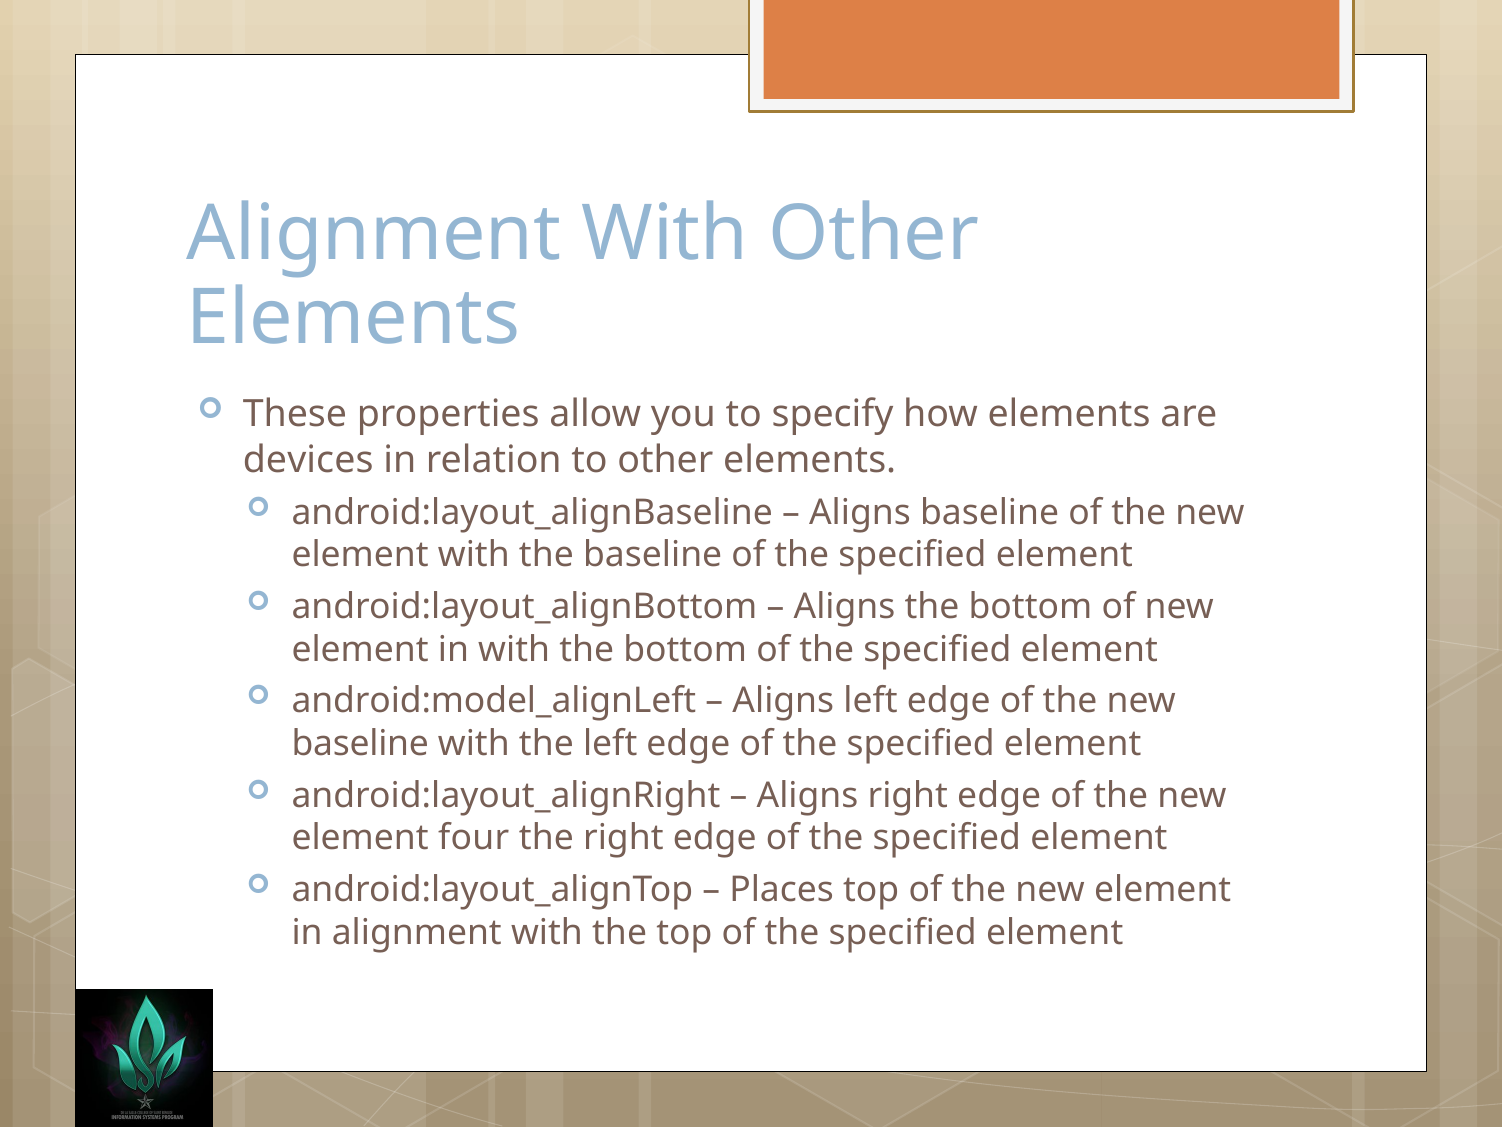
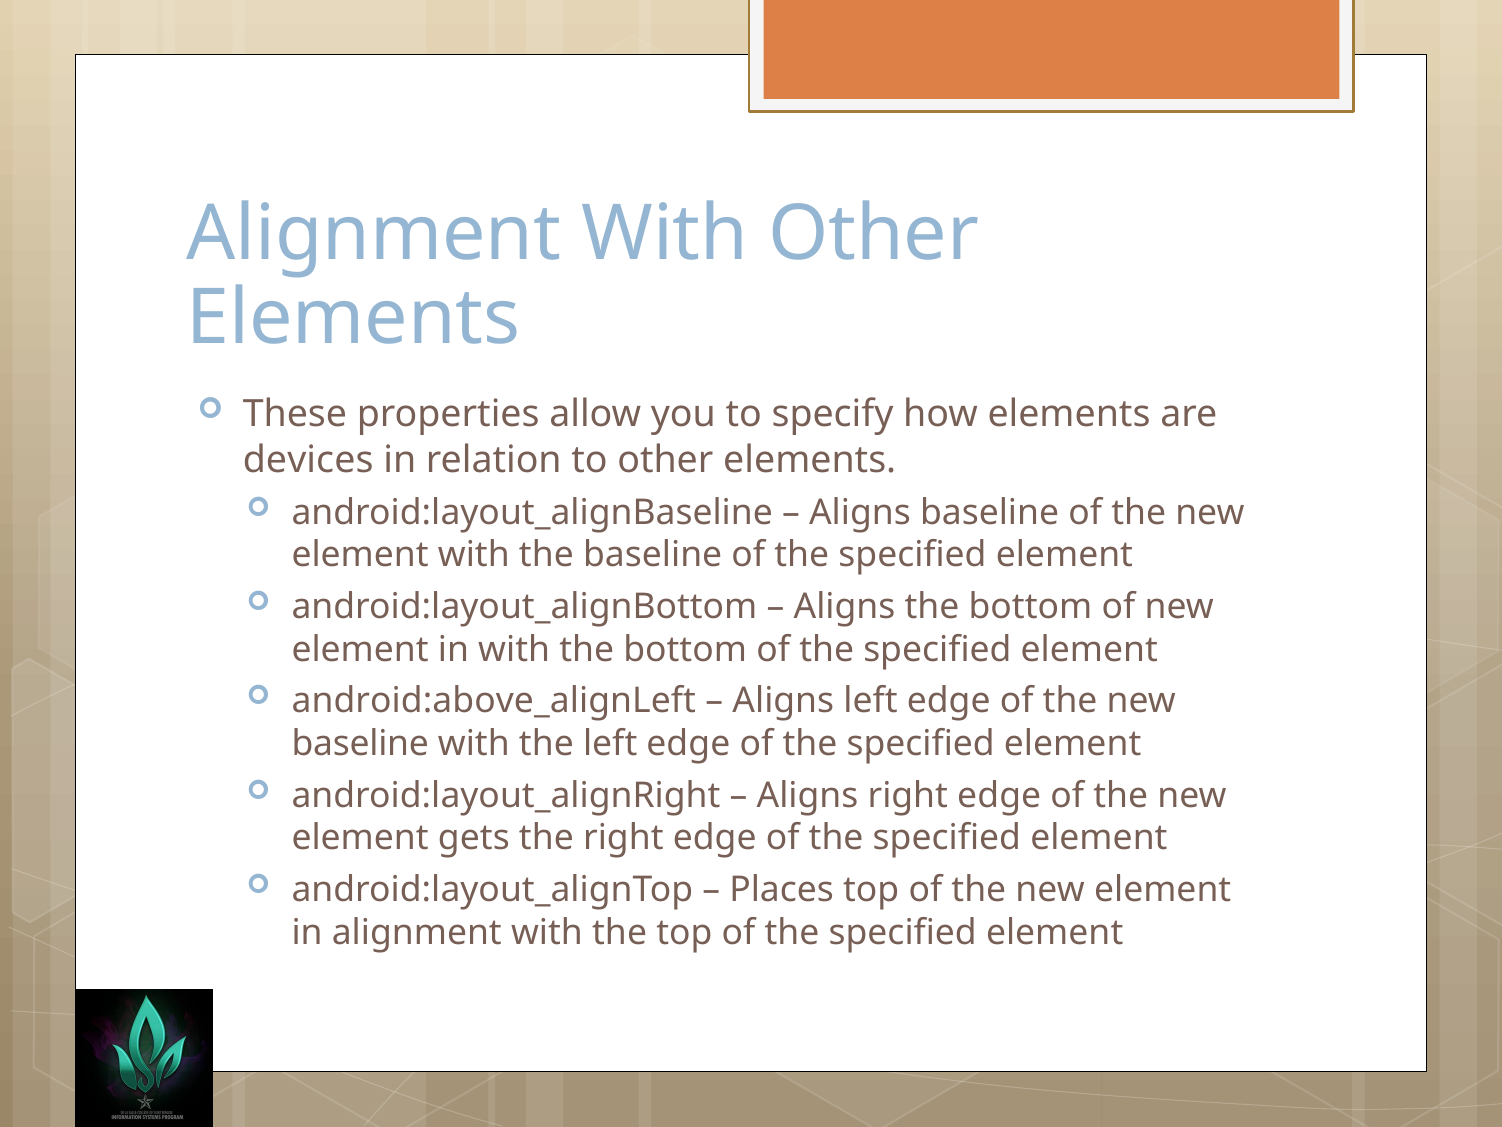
android:model_alignLeft: android:model_alignLeft -> android:above_alignLeft (494, 701)
four: four -> gets (474, 838)
